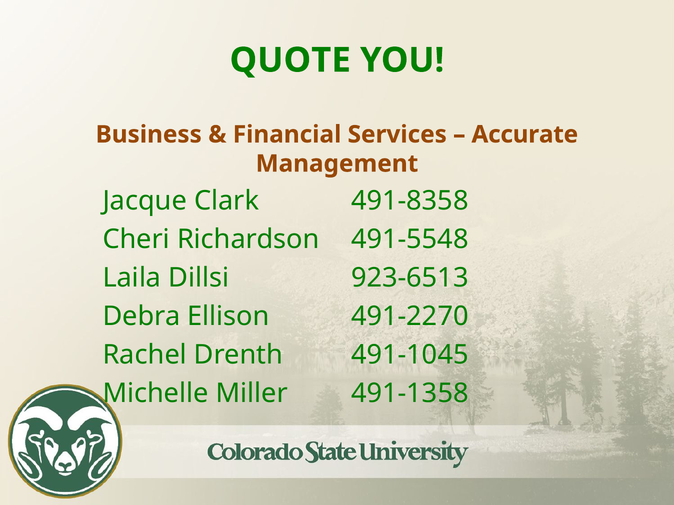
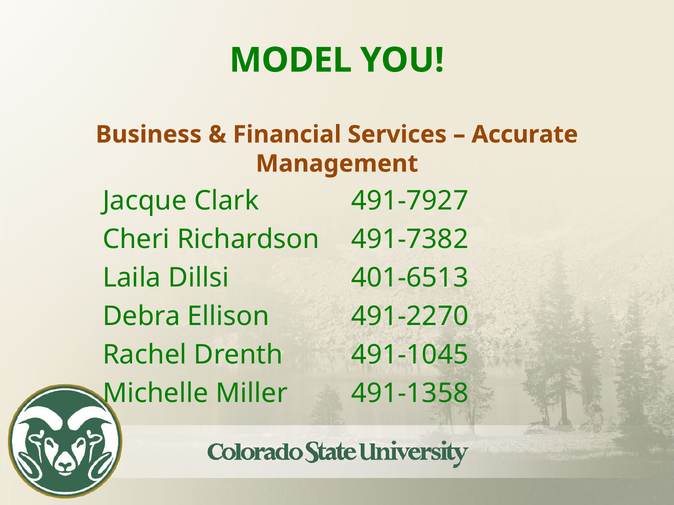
QUOTE: QUOTE -> MODEL (291, 60)
491-8358: 491-8358 -> 491-7927 (410, 201)
491-5548: 491-5548 -> 491-7382 (410, 239)
923-6513: 923-6513 -> 401-6513 (410, 278)
